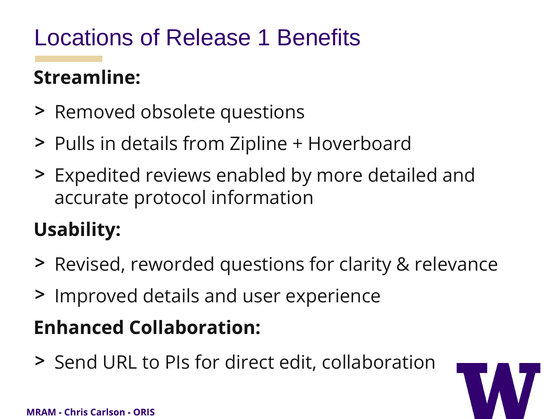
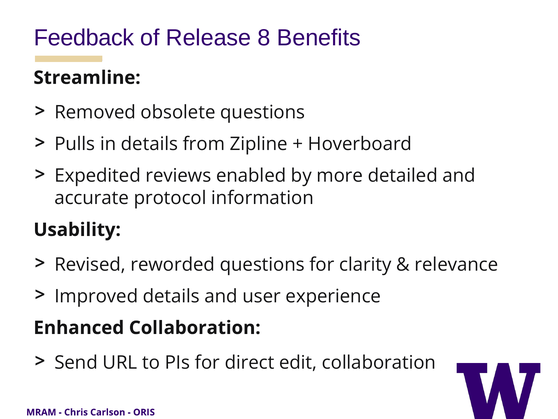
Locations: Locations -> Feedback (84, 38)
1: 1 -> 8 (264, 38)
